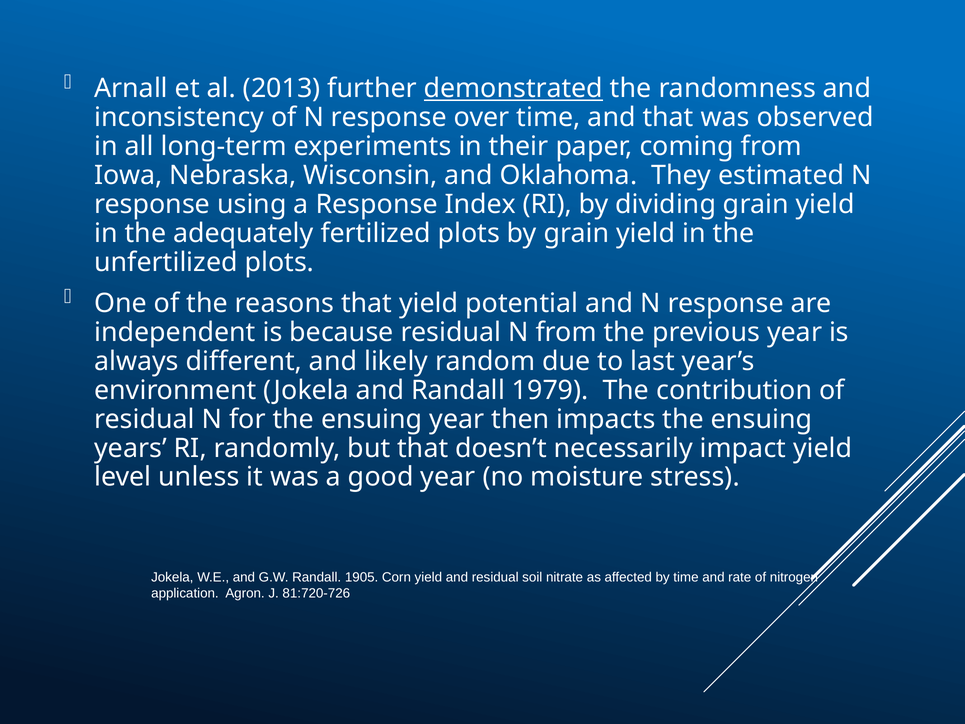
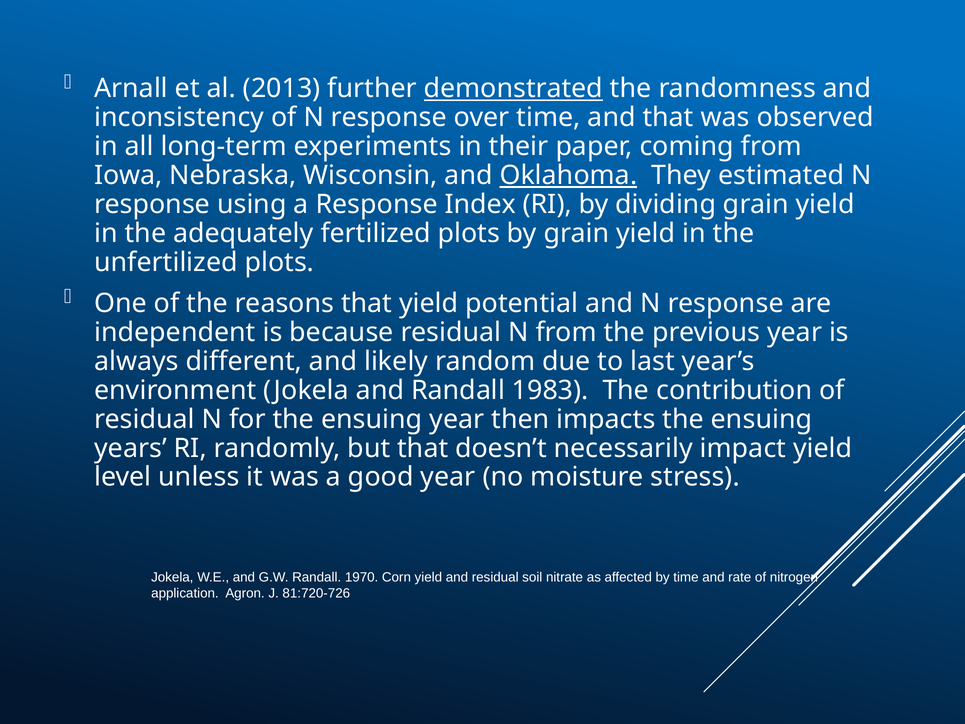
Oklahoma underline: none -> present (568, 175)
1979: 1979 -> 1983 (550, 390)
1905: 1905 -> 1970 (362, 577)
